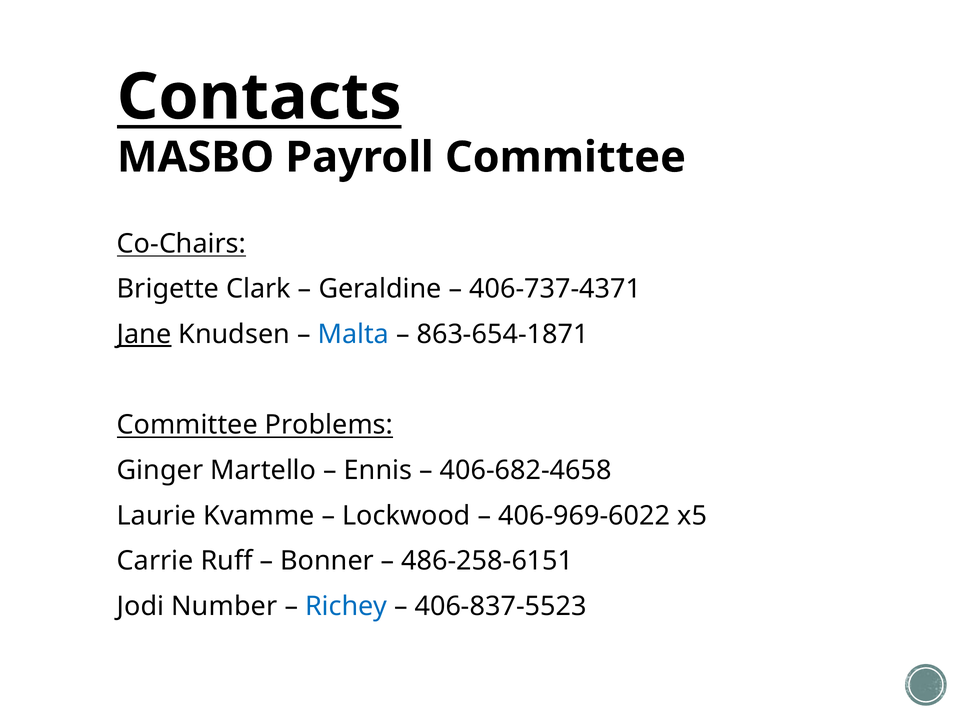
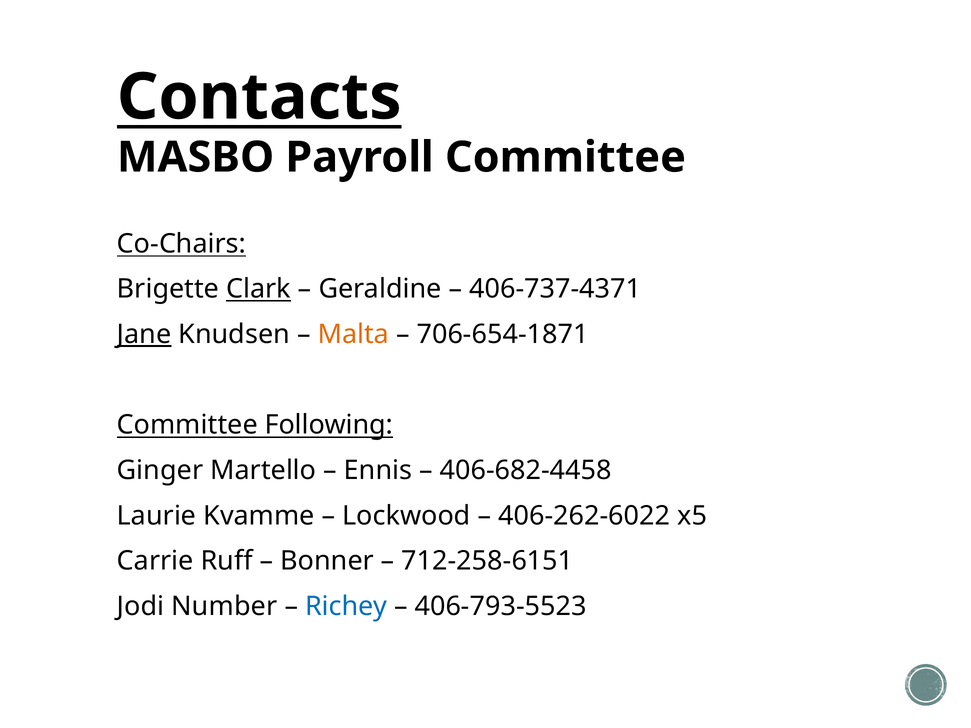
Clark underline: none -> present (259, 289)
Malta colour: blue -> orange (353, 334)
863-654-1871: 863-654-1871 -> 706-654-1871 (503, 334)
Problems: Problems -> Following (329, 425)
406-682-4658: 406-682-4658 -> 406-682-4458 (526, 471)
406-969-6022: 406-969-6022 -> 406-262-6022 (584, 516)
486-258-6151: 486-258-6151 -> 712-258-6151 (487, 561)
406-837-5523: 406-837-5523 -> 406-793-5523 (501, 607)
